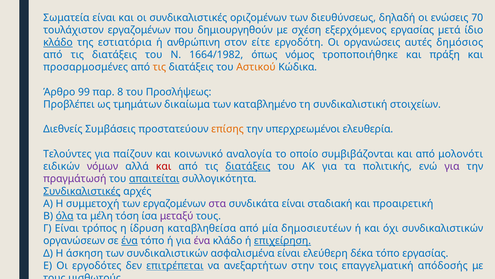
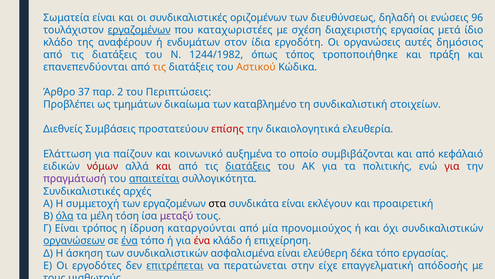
70: 70 -> 96 (477, 18)
εργαζομένων underline: none -> present (139, 30)
δημιουργηθούν: δημιουργηθούν -> καταχωριστέες (235, 30)
εξερχόμενος: εξερχόμενος -> διαχειριστής (356, 30)
κλάδο underline: present -> none (58, 42)
εστιατόρια: εστιατόρια -> αναφέρουν (125, 42)
ανθρώπινη: ανθρώπινη -> ενδυμάτων (193, 42)
είτε: είτε -> ίδια (261, 42)
1664/1982: 1664/1982 -> 1244/1982 (216, 55)
νόμος: νόμος -> τόπος (300, 55)
προσαρμοσμένες: προσαρμοσμένες -> επανεπενδύονται (86, 67)
99: 99 -> 37 (84, 92)
8: 8 -> 2 (120, 92)
Προσλήψεως: Προσλήψεως -> Περιπτώσεις (179, 92)
επίσης colour: orange -> red (227, 129)
υπερχρεωμένοι: υπερχρεωμένοι -> δικαιολογητικά (303, 129)
Τελούντες: Τελούντες -> Ελάττωση (67, 154)
αναλογία: αναλογία -> αυξημένα (249, 154)
μολονότι: μολονότι -> κεφάλαιό (461, 154)
νόμων colour: purple -> red (103, 166)
για colour: purple -> red (452, 166)
Συνδικαλιστικές underline: present -> none (82, 191)
στα colour: purple -> black (217, 203)
σταδιακή: σταδιακή -> εκλέγουν (330, 203)
καταβληθείσα: καταβληθείσα -> καταργούνται (202, 228)
δημοσιευτέων: δημοσιευτέων -> προνομιούχος (316, 228)
οργανώσεων underline: none -> present (74, 240)
ένα colour: purple -> red (202, 240)
επιχείρηση underline: present -> none (282, 240)
ανεξαρτήτων: ανεξαρτήτων -> περατώνεται (255, 265)
τοις: τοις -> είχε (328, 265)
